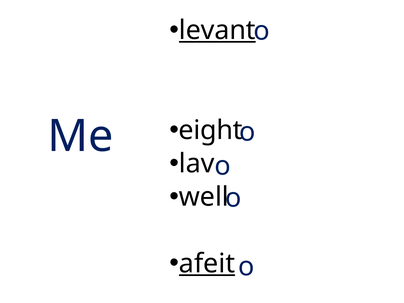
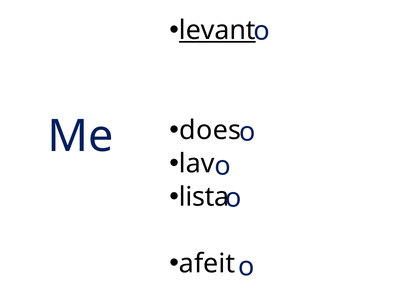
eight: eight -> does (210, 130)
well: well -> lista (204, 197)
afeit underline: present -> none (207, 263)
